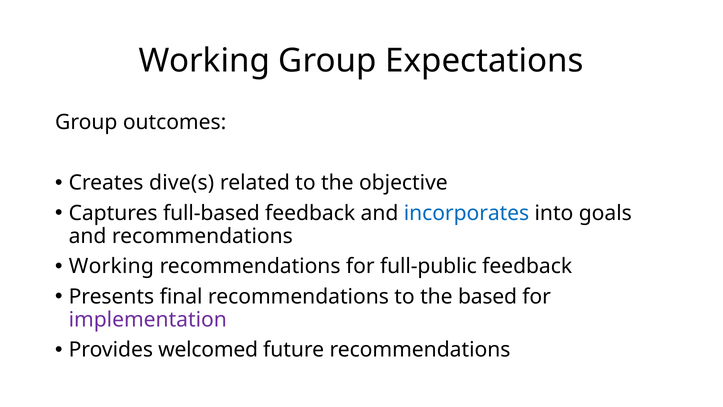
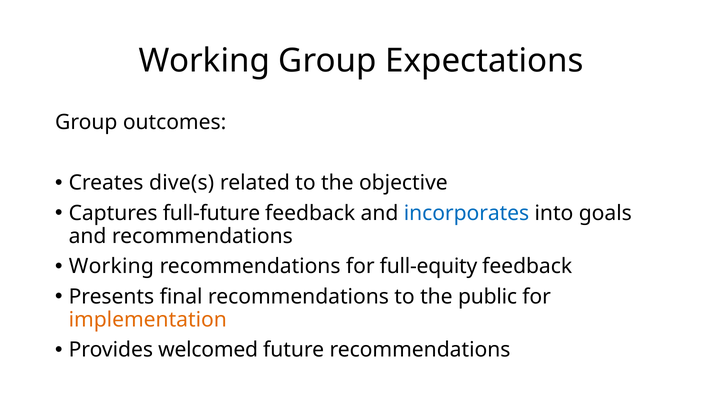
full-based: full-based -> full-future (211, 213)
full-public: full-public -> full-equity (428, 266)
based: based -> public (488, 297)
implementation colour: purple -> orange (148, 319)
